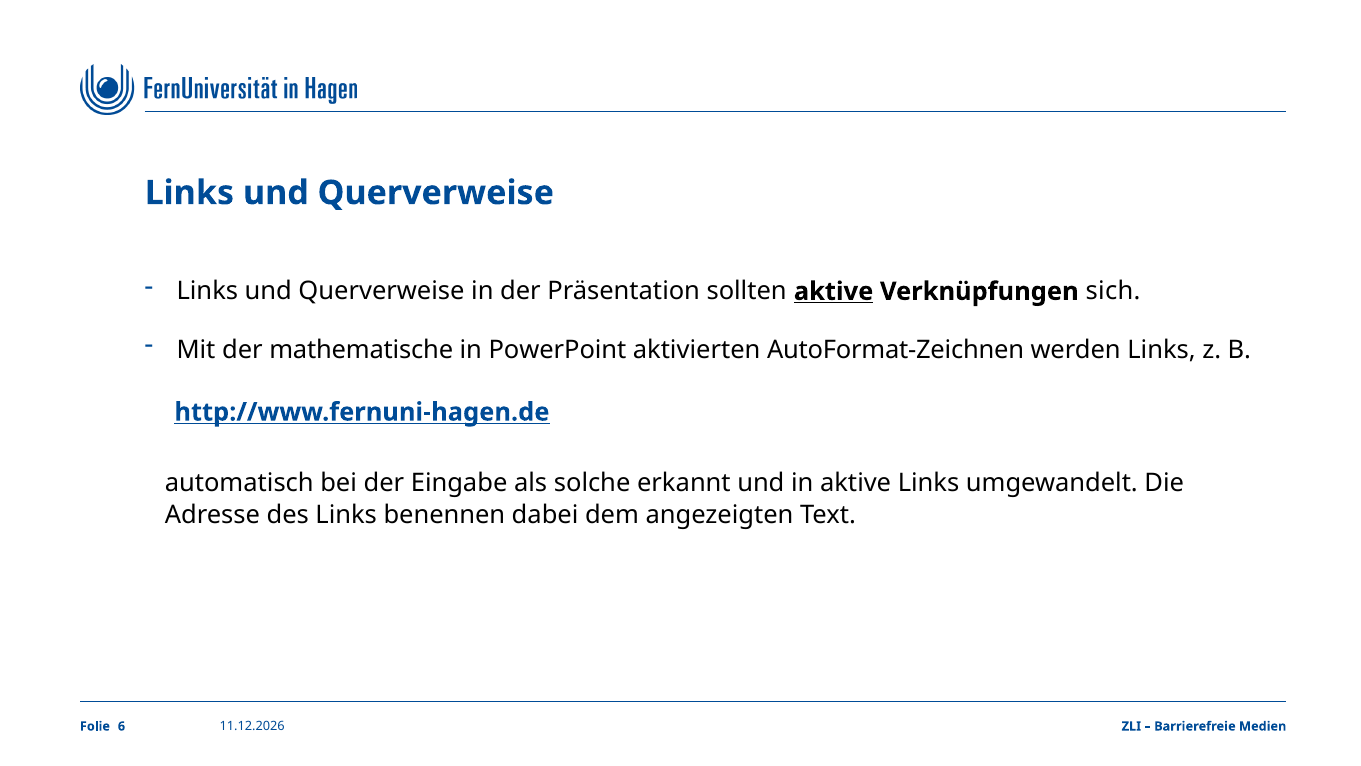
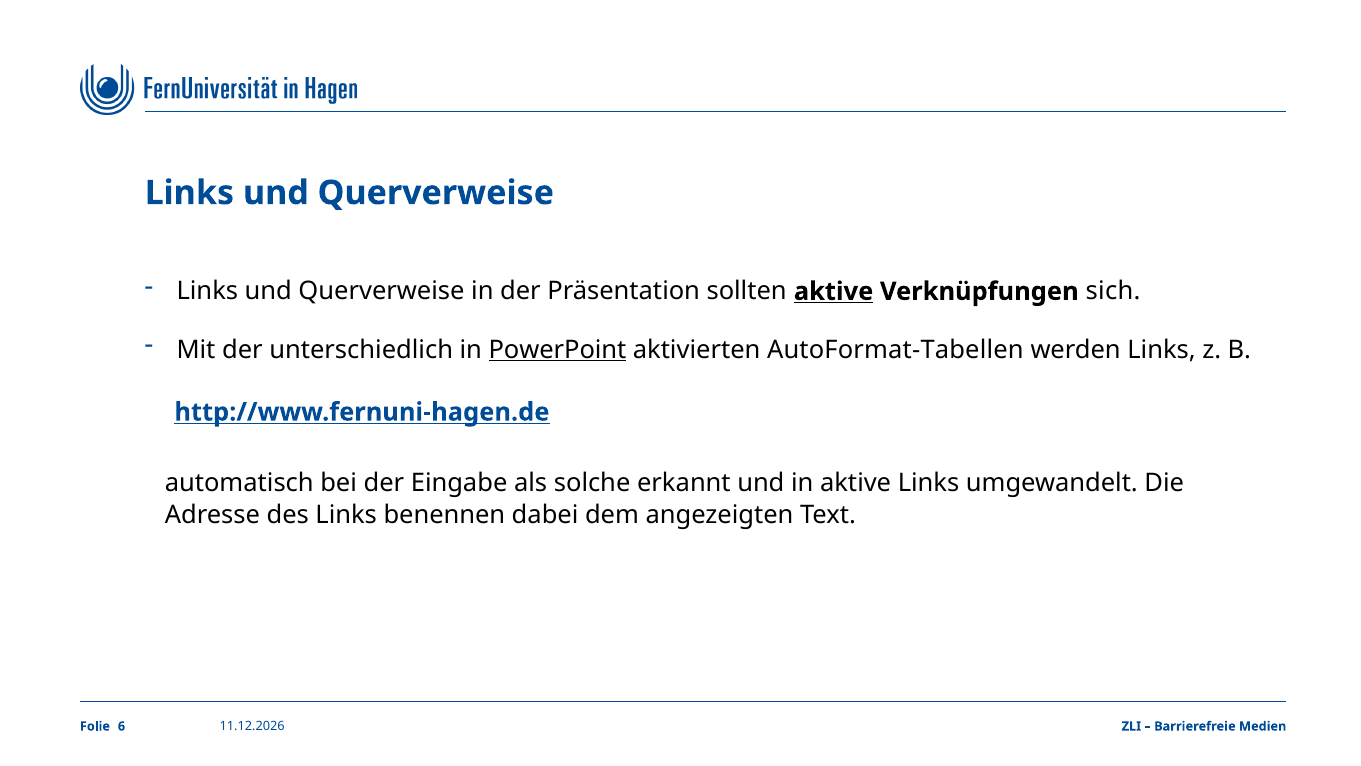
mathematische: mathematische -> unterschiedlich (361, 349)
PowerPoint underline: none -> present (557, 349)
AutoFormat-Zeichnen: AutoFormat-Zeichnen -> AutoFormat-Tabellen (895, 349)
